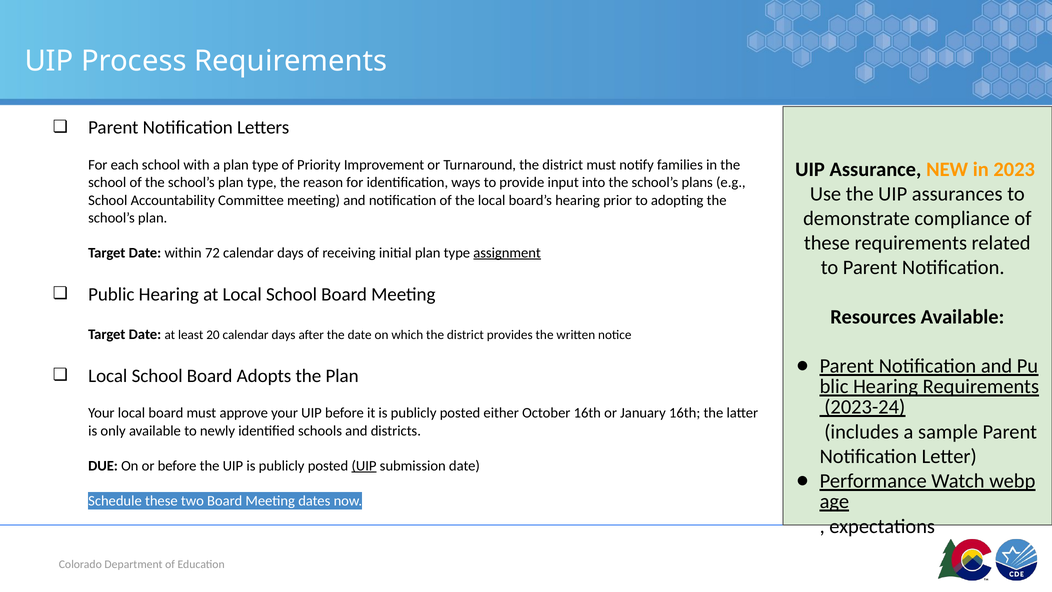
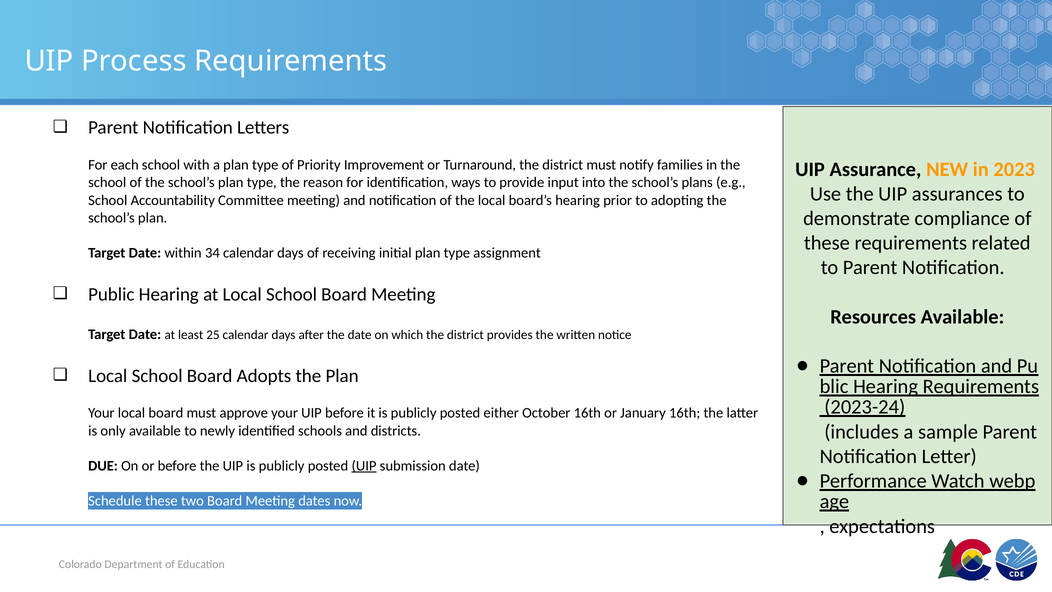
72: 72 -> 34 (212, 253)
assignment underline: present -> none (507, 253)
20: 20 -> 25 (213, 335)
